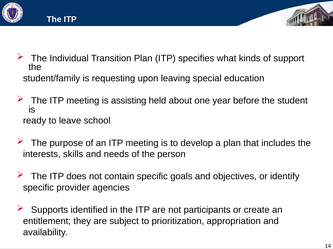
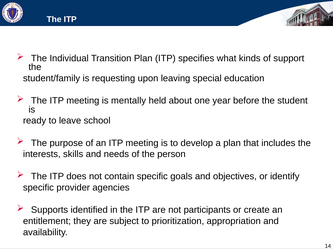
assisting: assisting -> mentally (129, 101)
